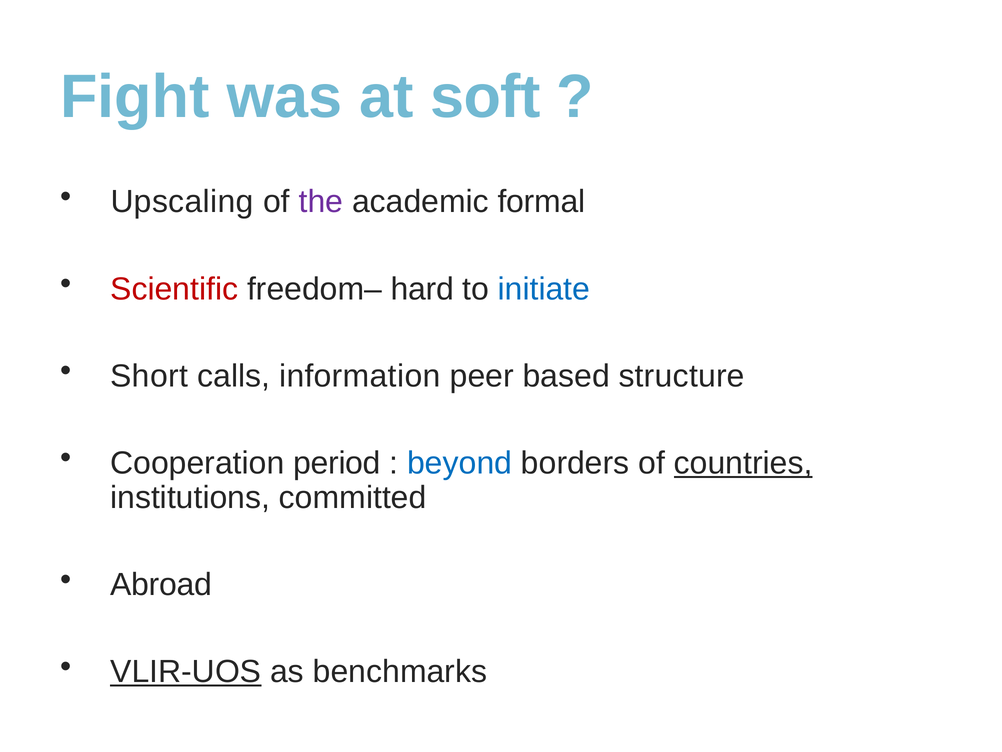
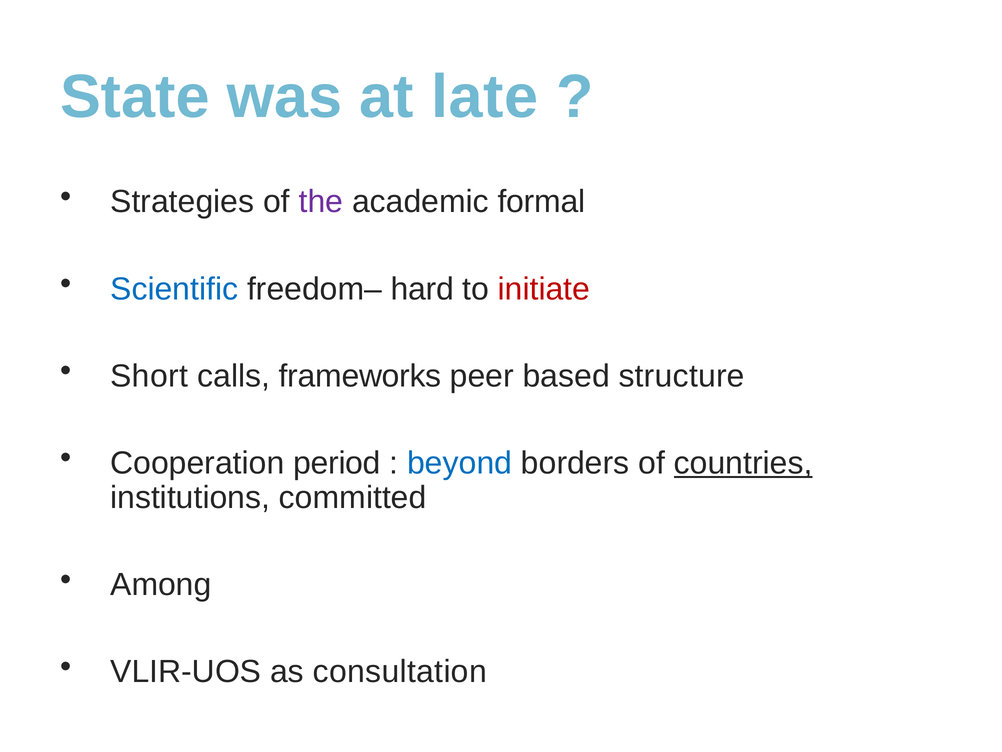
Fight: Fight -> State (135, 97)
soft: soft -> late (485, 97)
Upscaling: Upscaling -> Strategies (182, 202)
Scientific colour: red -> blue (174, 289)
initiate colour: blue -> red (544, 289)
information: information -> frameworks (360, 376)
Abroad: Abroad -> Among (161, 584)
VLIR-UOS underline: present -> none (186, 671)
benchmarks: benchmarks -> consultation (400, 671)
